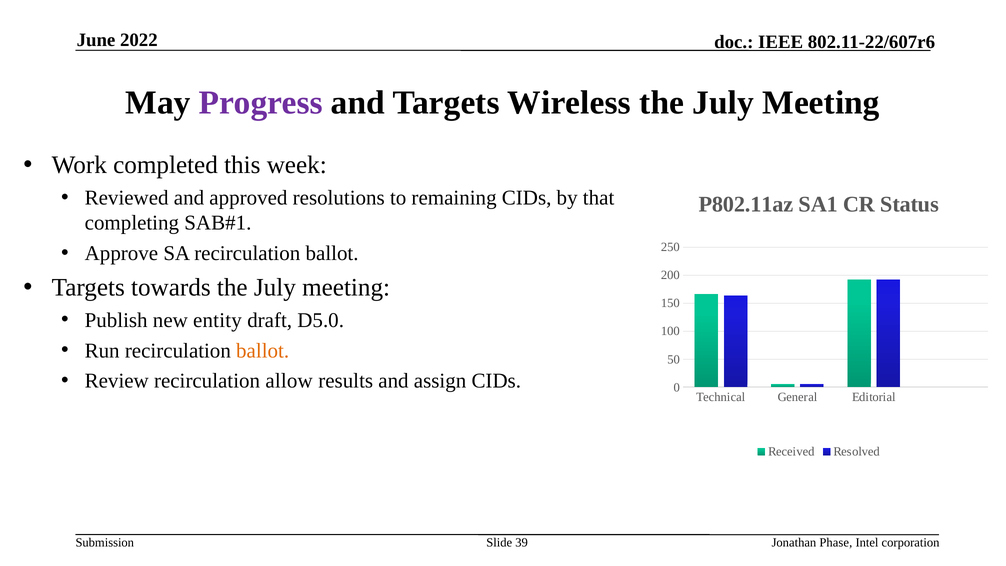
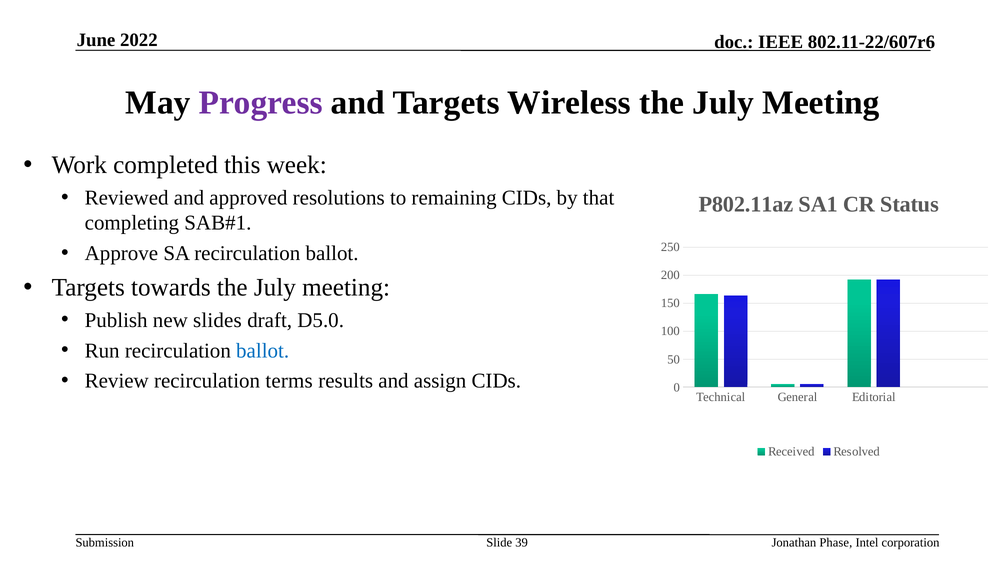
entity: entity -> slides (217, 320)
ballot colour: orange -> blue (263, 351)
allow: allow -> terms (289, 381)
